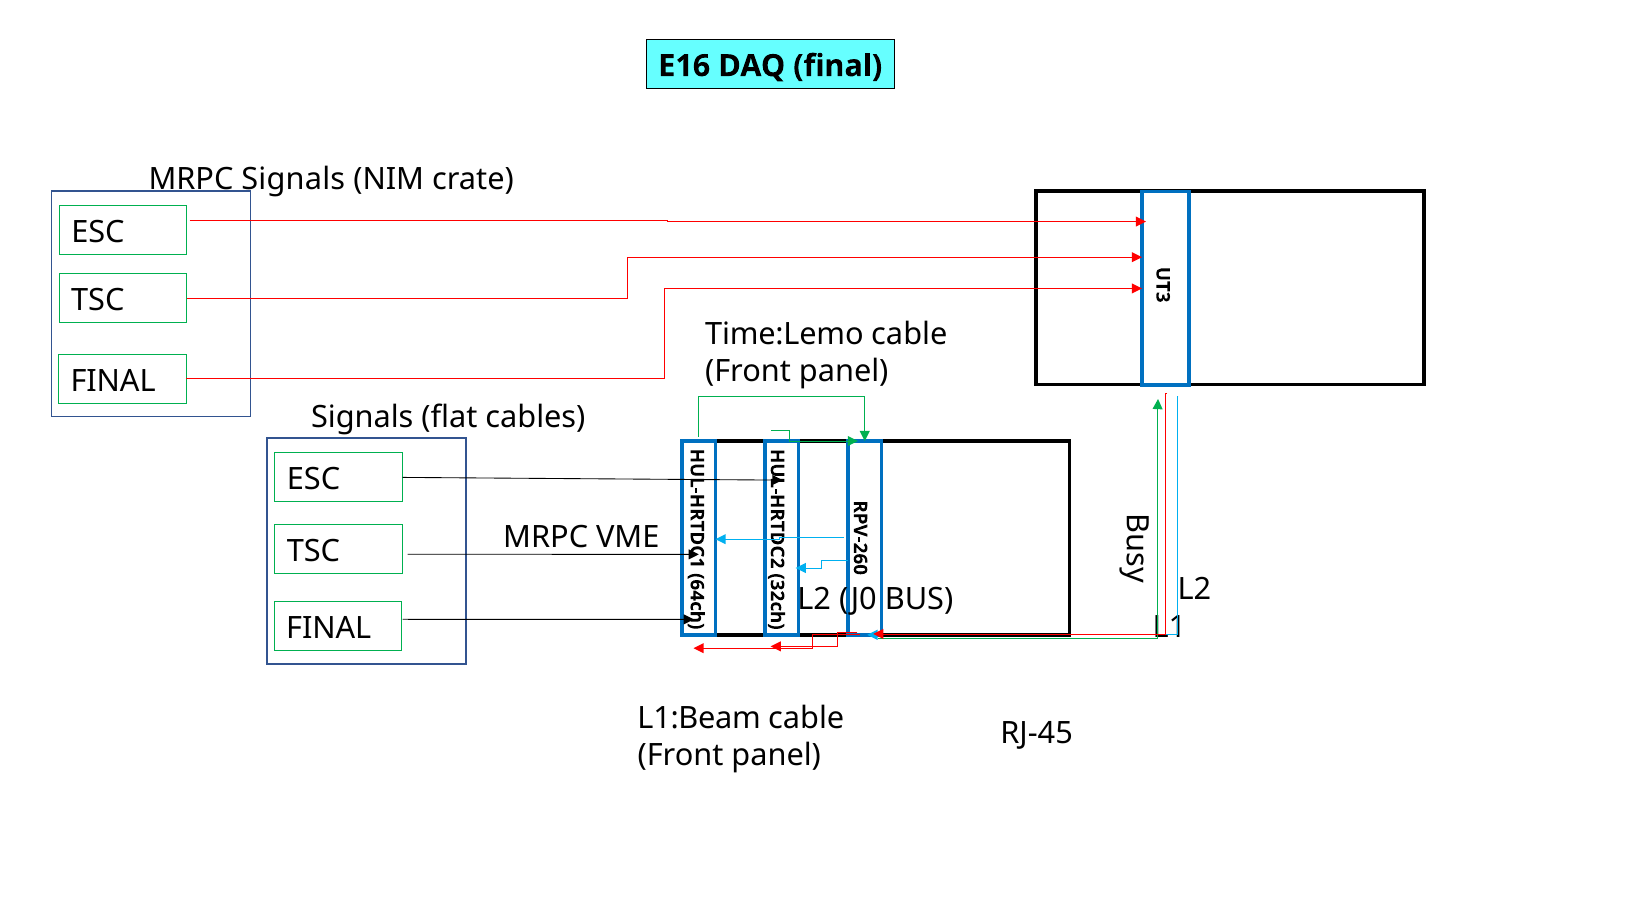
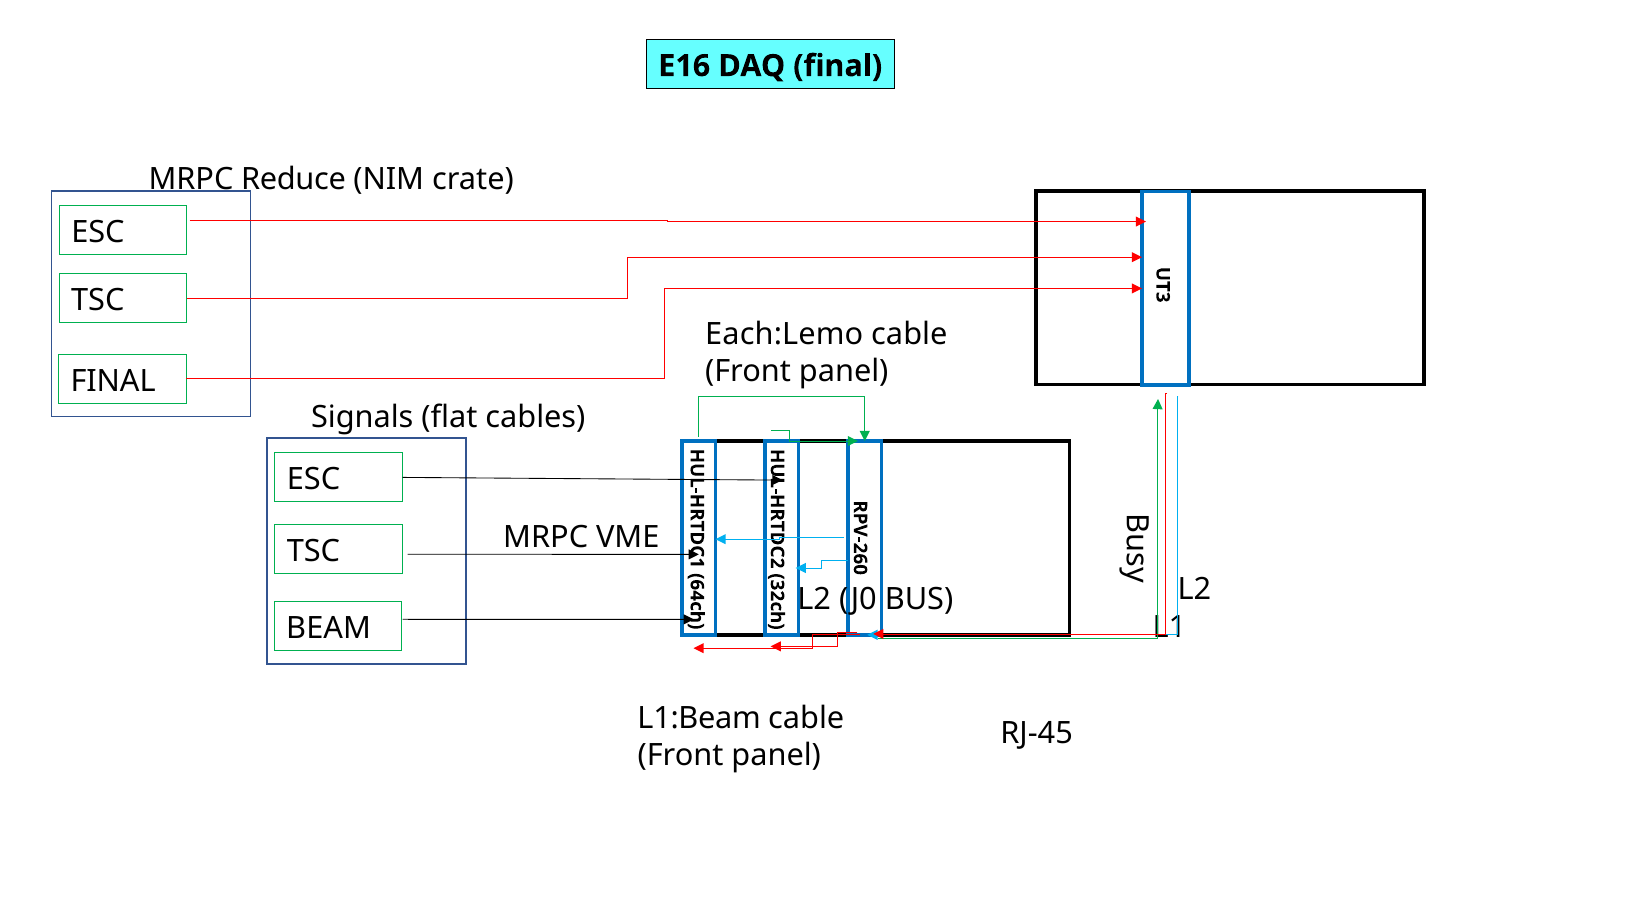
MRPC Signals: Signals -> Reduce (293, 179)
Time:Lemo: Time:Lemo -> Each:Lemo (784, 334)
FINAL: FINAL -> BEAM (329, 628)
